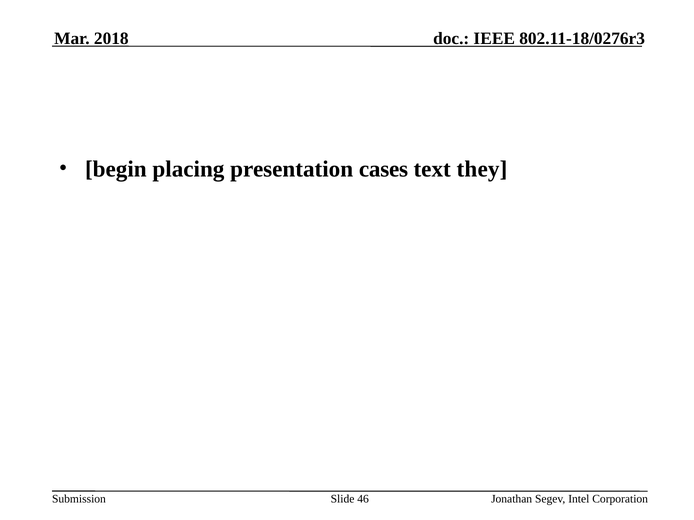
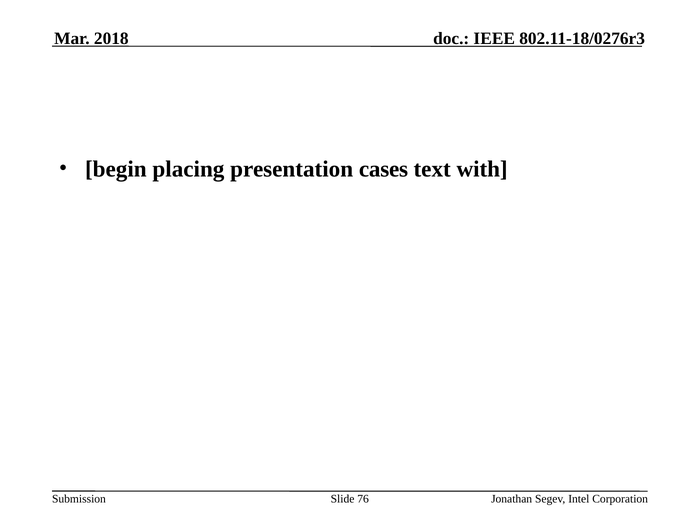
they: they -> with (482, 169)
46: 46 -> 76 (363, 499)
